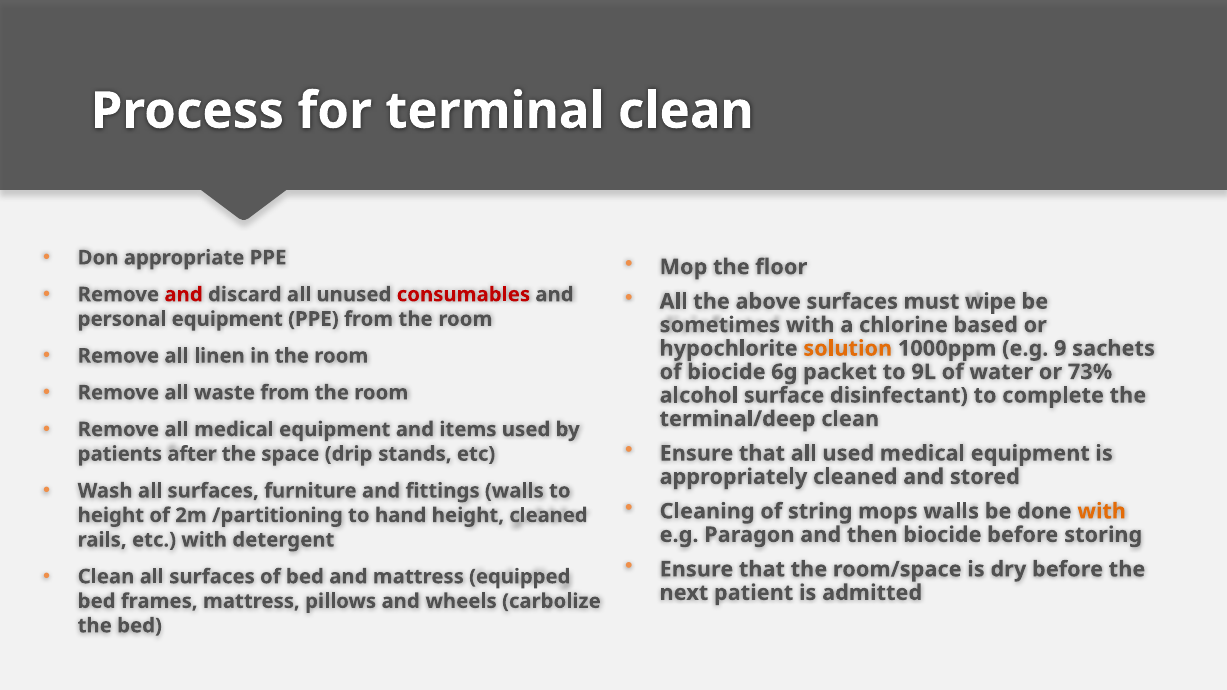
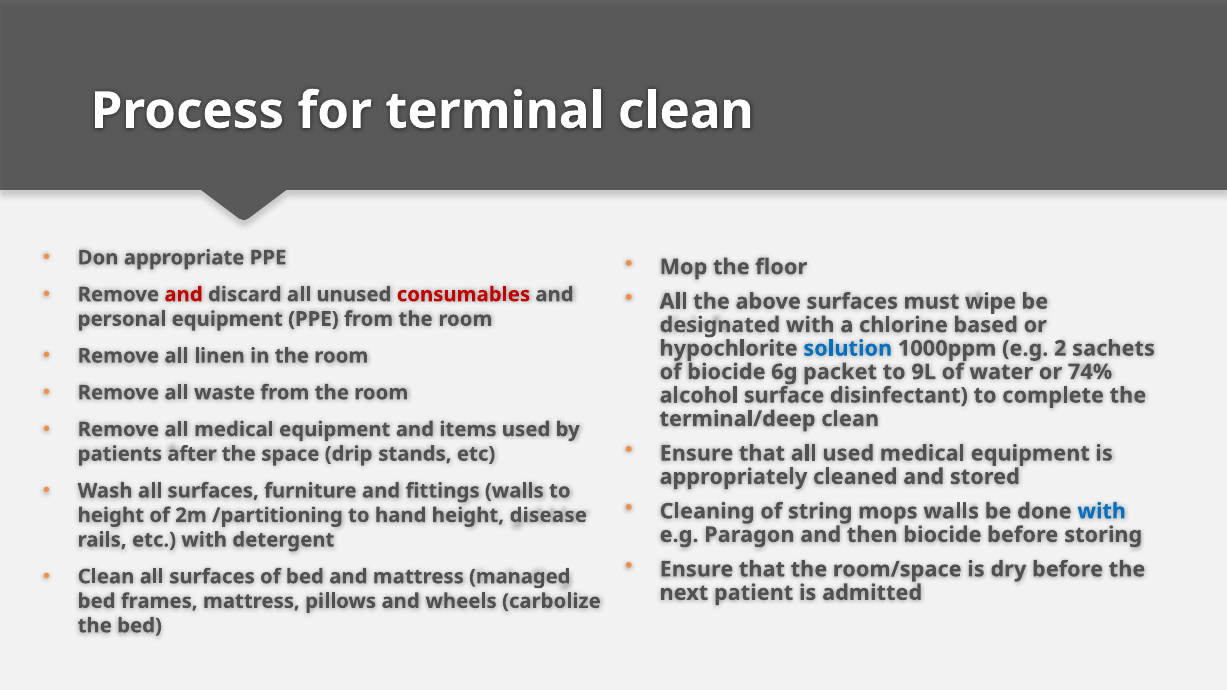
sometimes: sometimes -> designated (720, 325)
solution colour: orange -> blue (848, 349)
9: 9 -> 2 (1060, 349)
73%: 73% -> 74% (1090, 372)
with colour: orange -> blue (1102, 511)
height cleaned: cleaned -> disease (548, 515)
equipped: equipped -> managed (520, 577)
